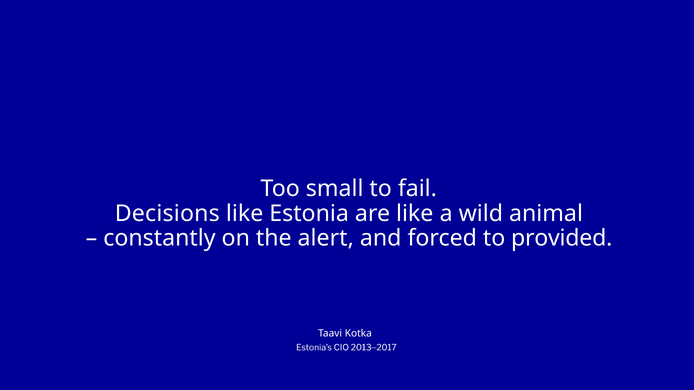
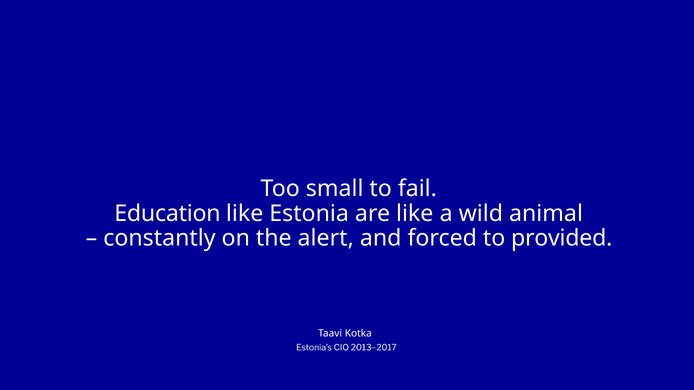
Decisions: Decisions -> Education (167, 214)
